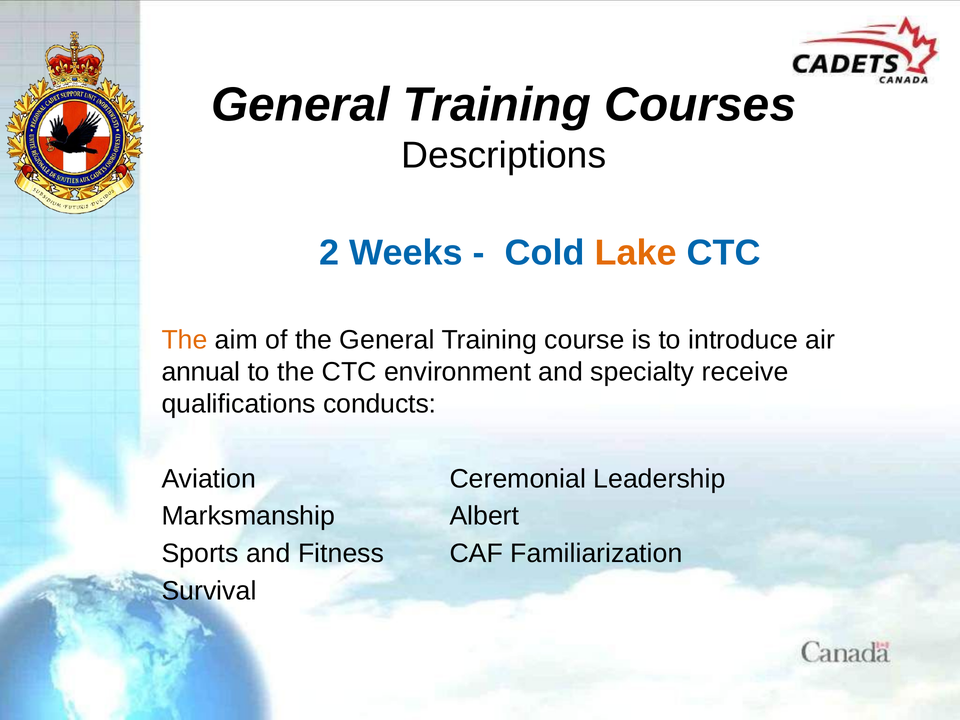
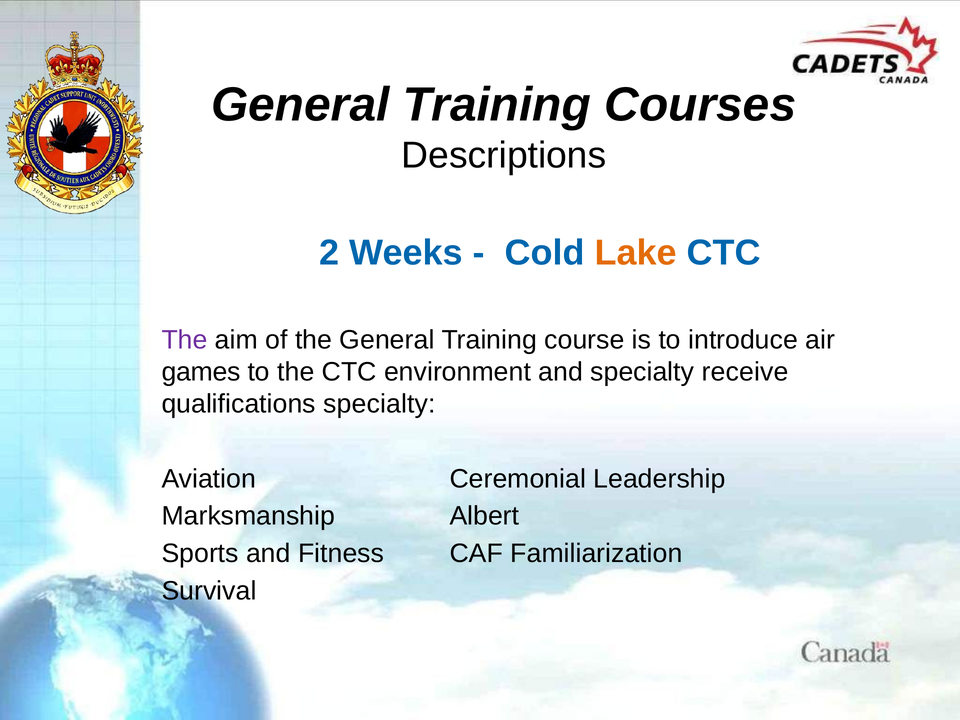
The colour: orange -> purple (185, 340)
annual: annual -> games (201, 372)
qualifications conducts: conducts -> specialty (380, 404)
